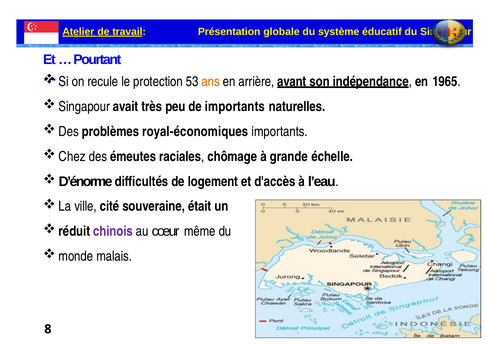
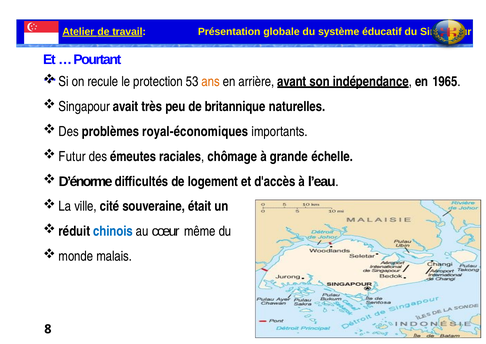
de importants: importants -> britannique (235, 106)
Chez: Chez -> Futur (72, 156)
chinois colour: purple -> blue (113, 231)
